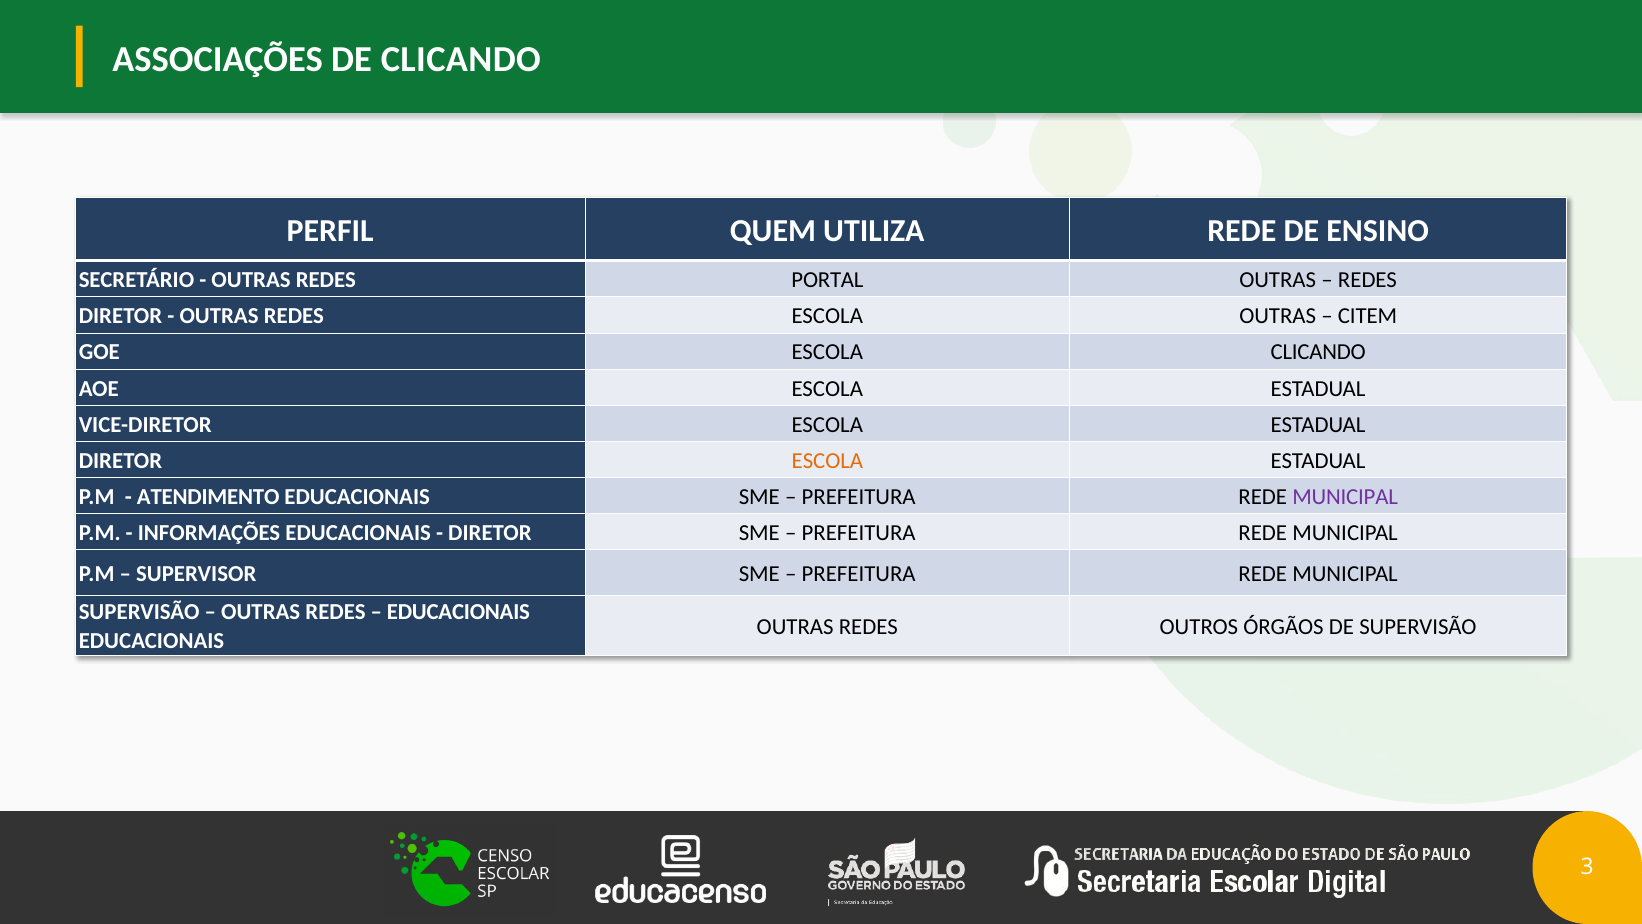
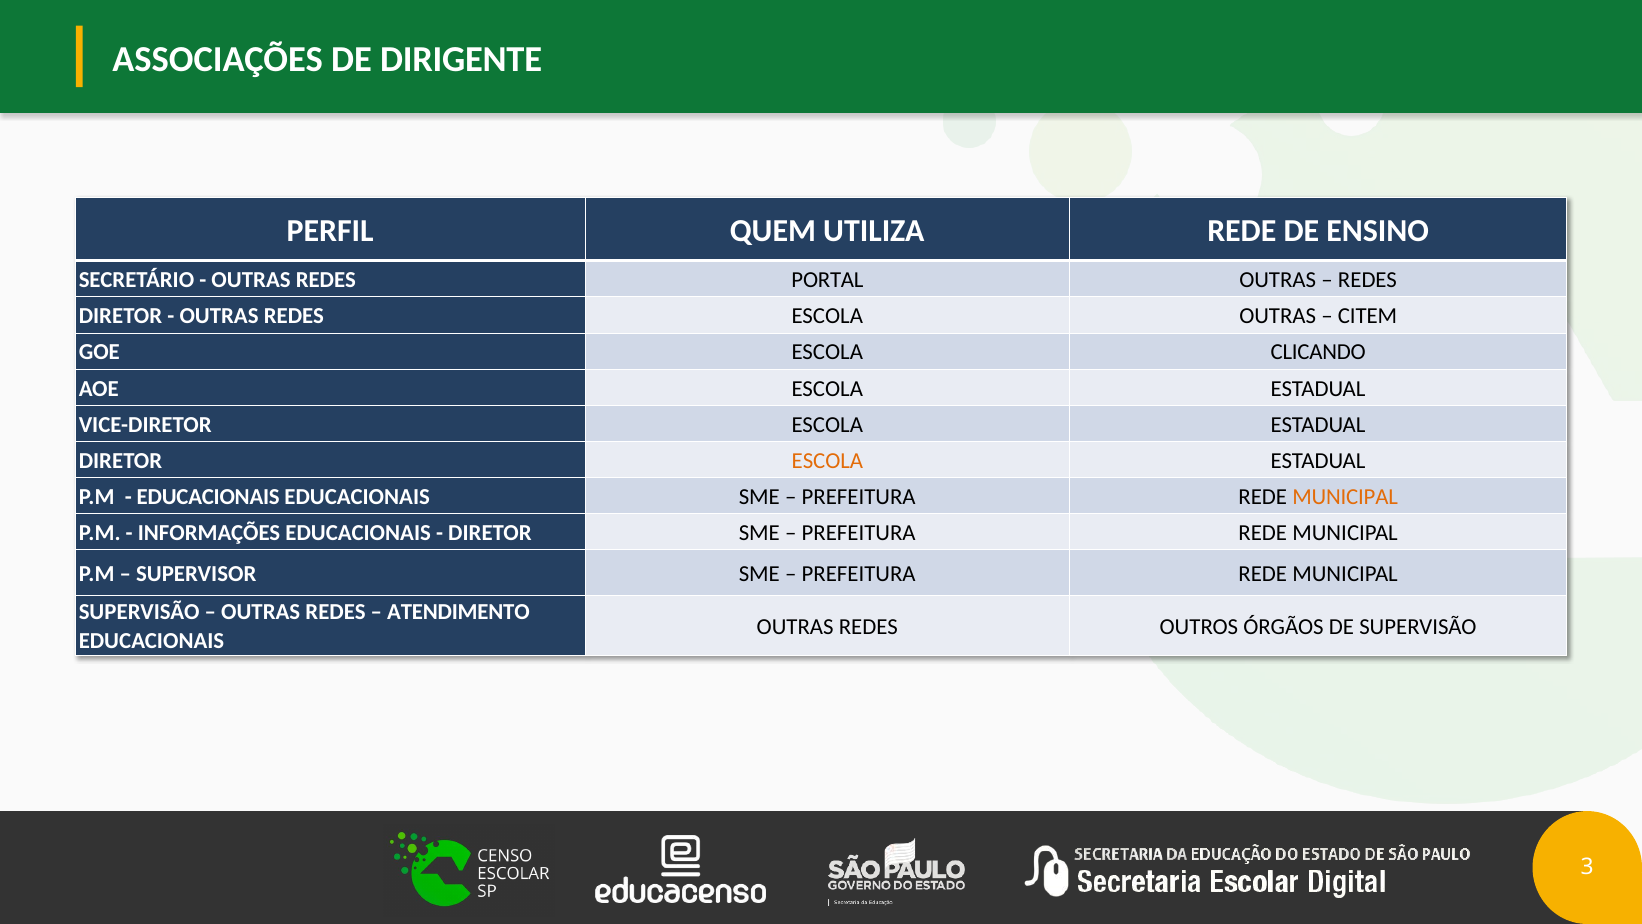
DE CLICANDO: CLICANDO -> DIRIGENTE (461, 60)
ATENDIMENTO: ATENDIMENTO -> EDUCACIONAIS (208, 497)
MUNICIPAL colour: purple -> orange (1345, 497)
EDUCACIONAIS: EDUCACIONAIS -> ATENDIMENTO (458, 611)
